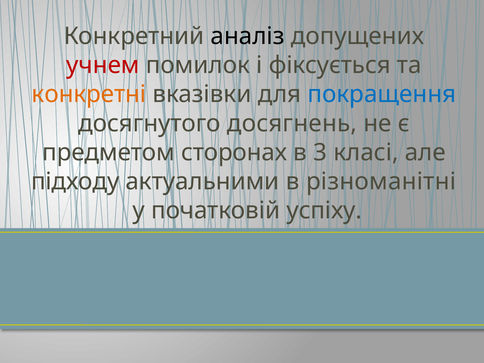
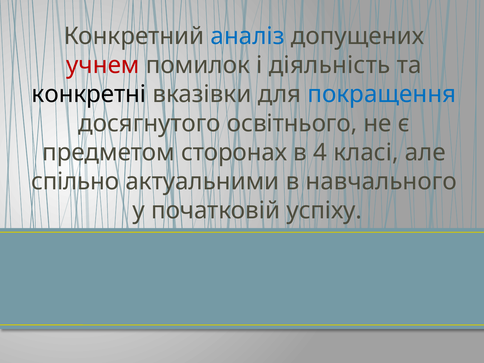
аналіз colour: black -> blue (248, 36)
фіксується: фіксується -> діяльність (330, 65)
конкретні colour: orange -> black (89, 94)
досягнень: досягнень -> освітнього (292, 123)
3: 3 -> 4 (320, 152)
підходу: підходу -> спільно (75, 181)
різноманітні: різноманітні -> навчального (381, 181)
